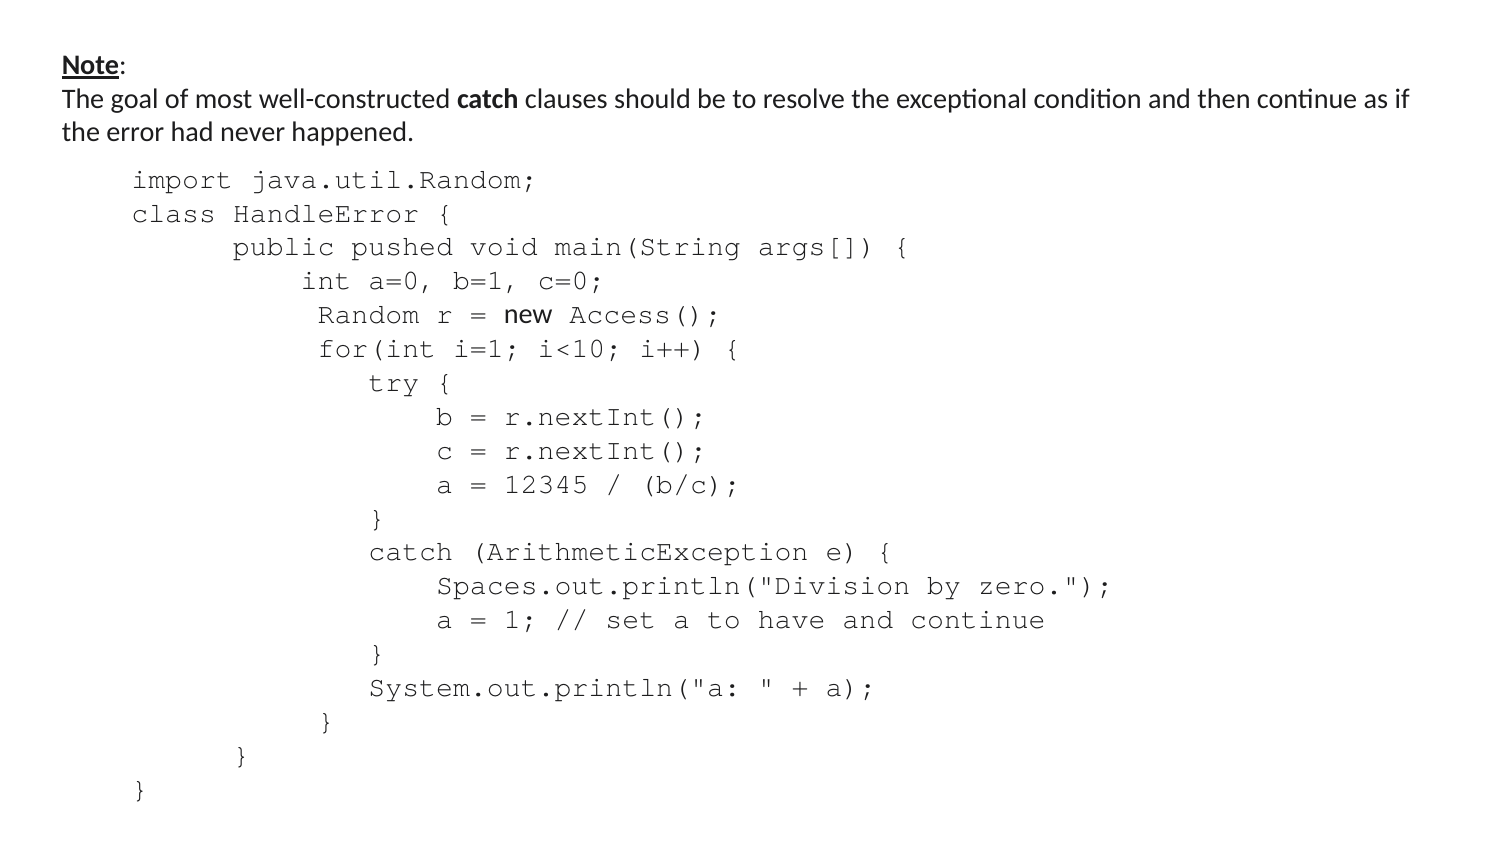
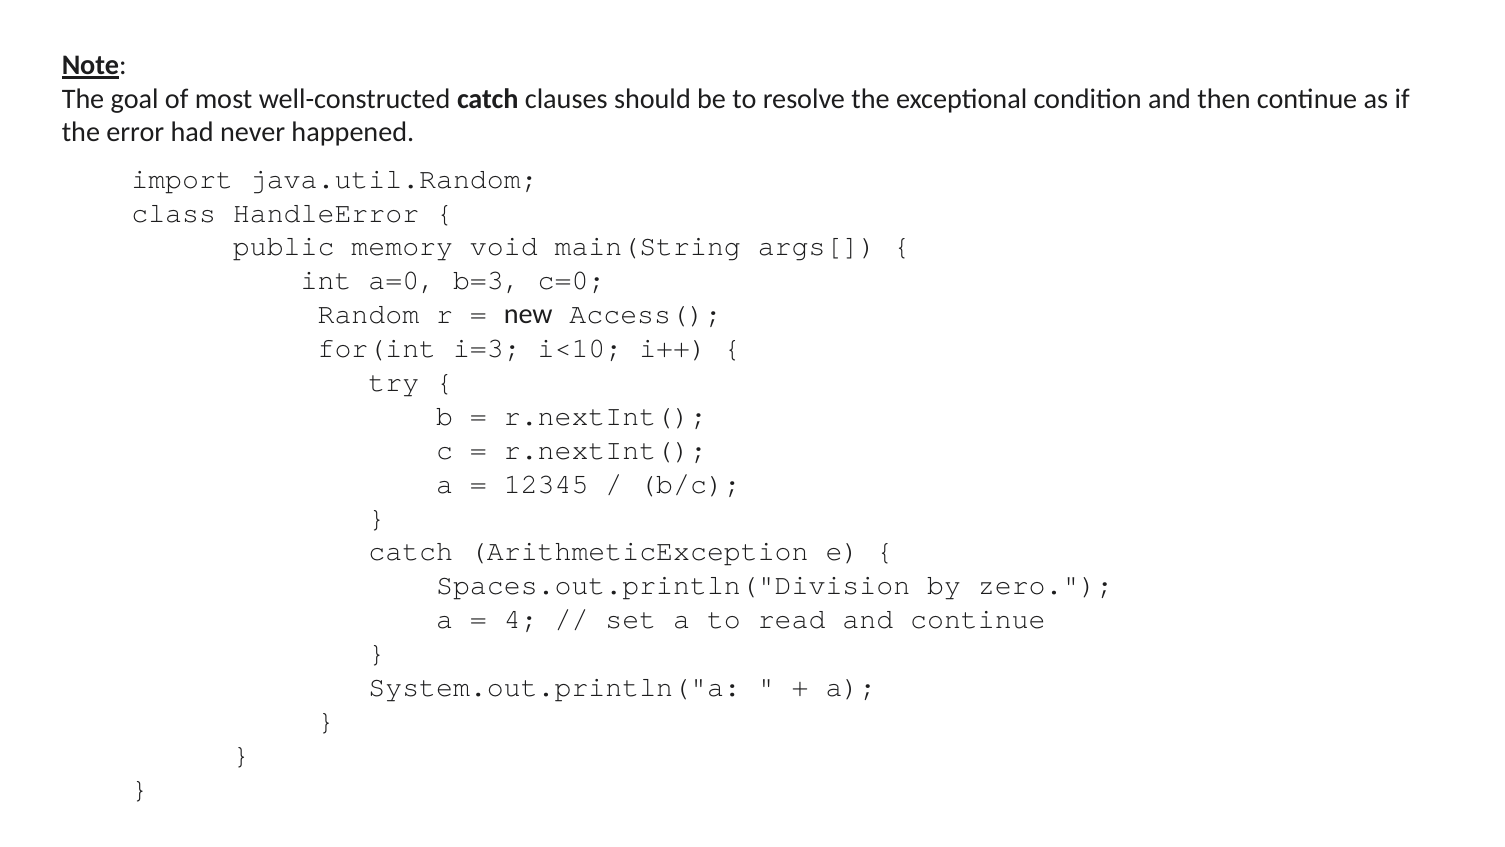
pushed: pushed -> memory (402, 247)
b=1: b=1 -> b=3 (487, 280)
i=1: i=1 -> i=3 (487, 348)
1: 1 -> 4 (521, 619)
have: have -> read (792, 619)
